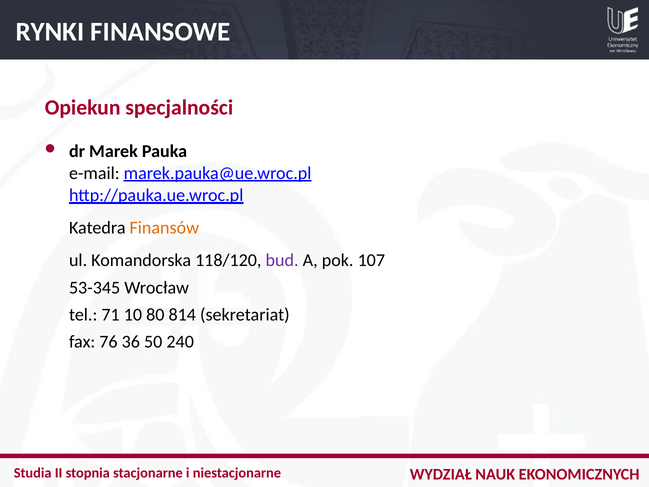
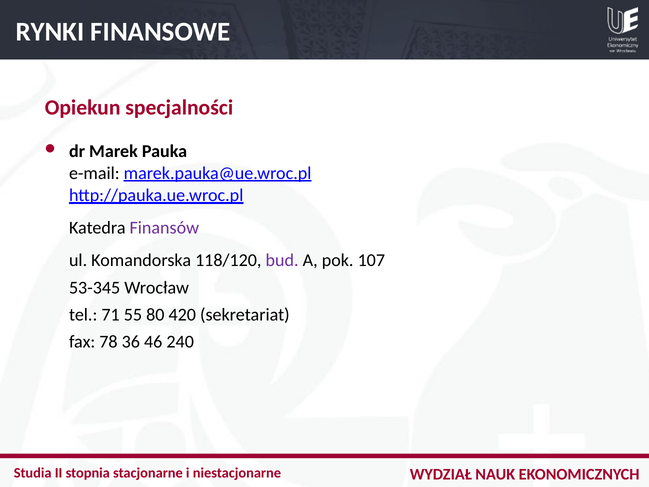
Finansów colour: orange -> purple (164, 228)
10: 10 -> 55 (133, 314)
814: 814 -> 420 (182, 314)
76: 76 -> 78 (108, 342)
50: 50 -> 46 (153, 342)
